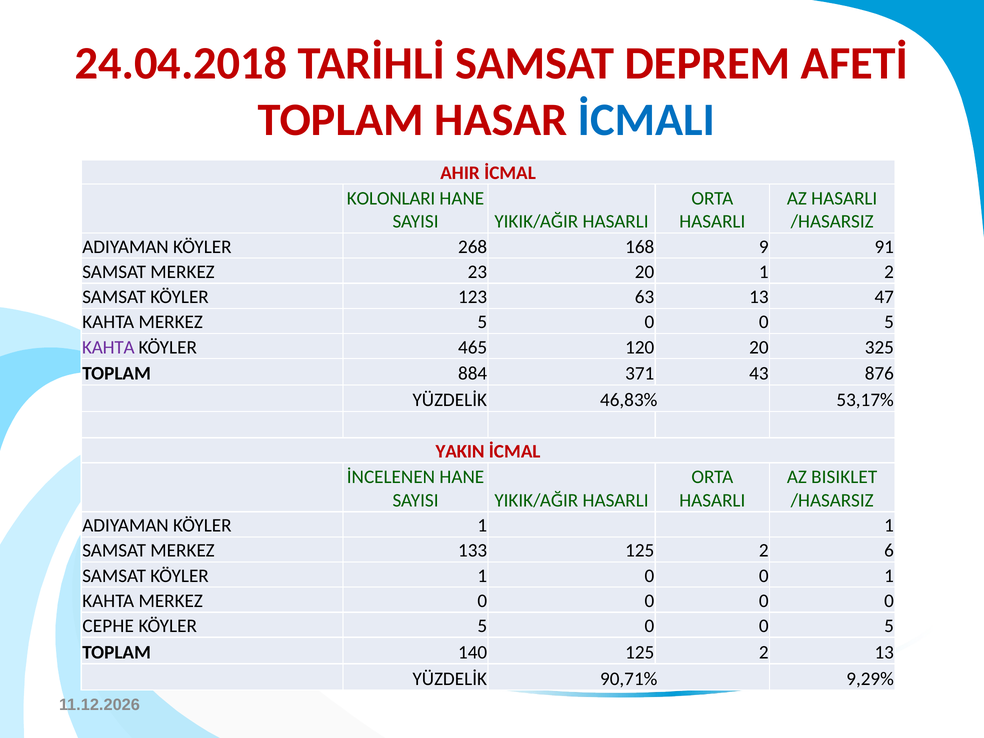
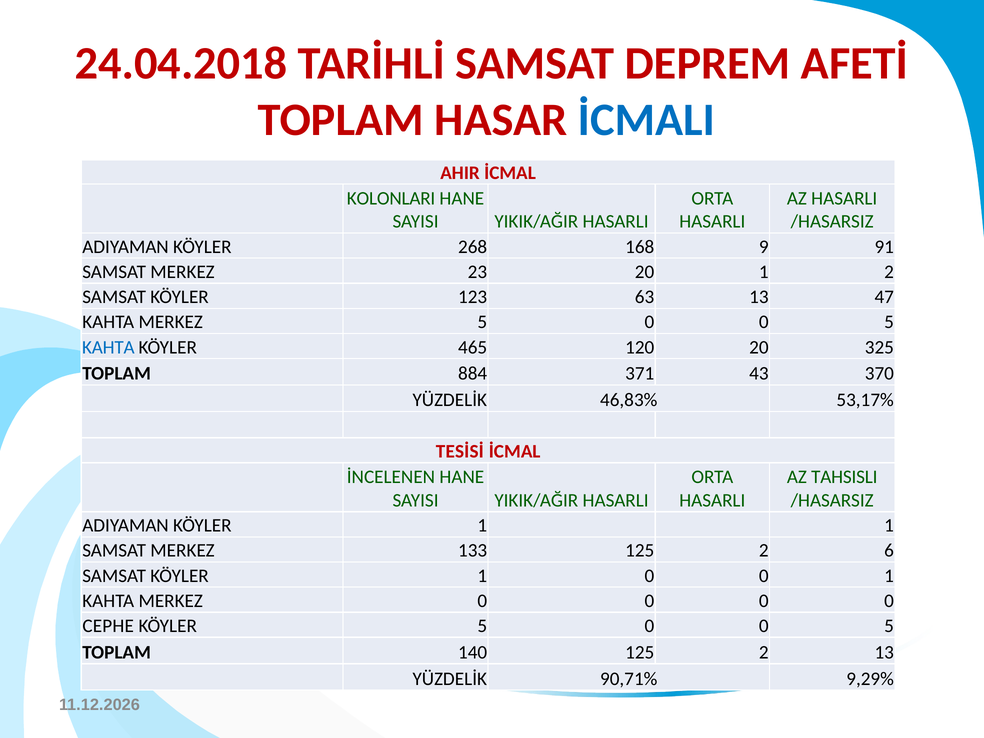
KAHTA colour: purple -> blue (108, 347)
876: 876 -> 370 (879, 374)
YAKIN: YAKIN -> TESİSİ (460, 451)
BISIKLET: BISIKLET -> TAHSISLI (844, 477)
